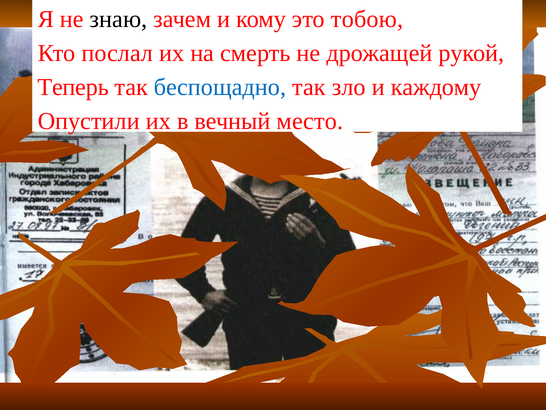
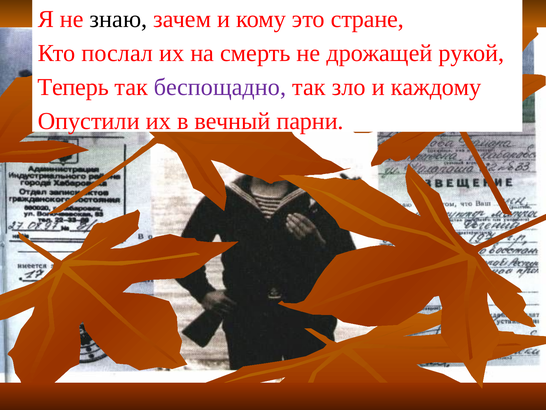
тобою: тобою -> стране (367, 19)
беспощадно colour: blue -> purple (220, 87)
место: место -> парни (310, 121)
